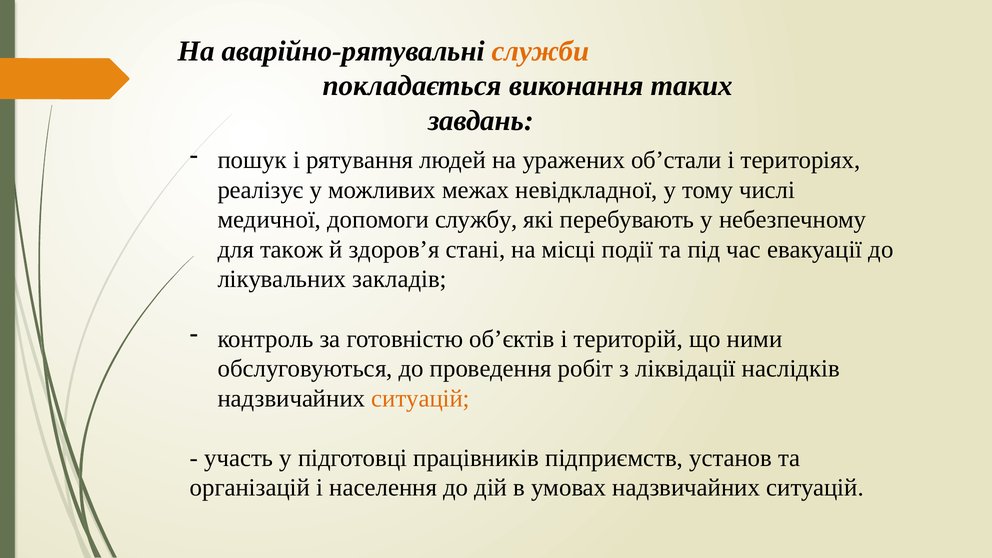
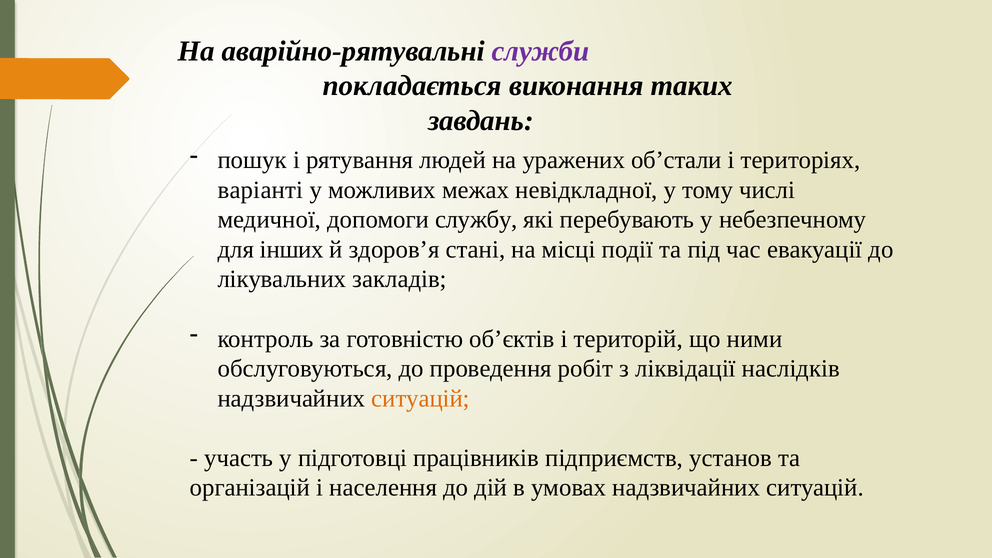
служби colour: orange -> purple (540, 51)
реалізує: реалізує -> варіанті (260, 190)
також: також -> інших (292, 250)
